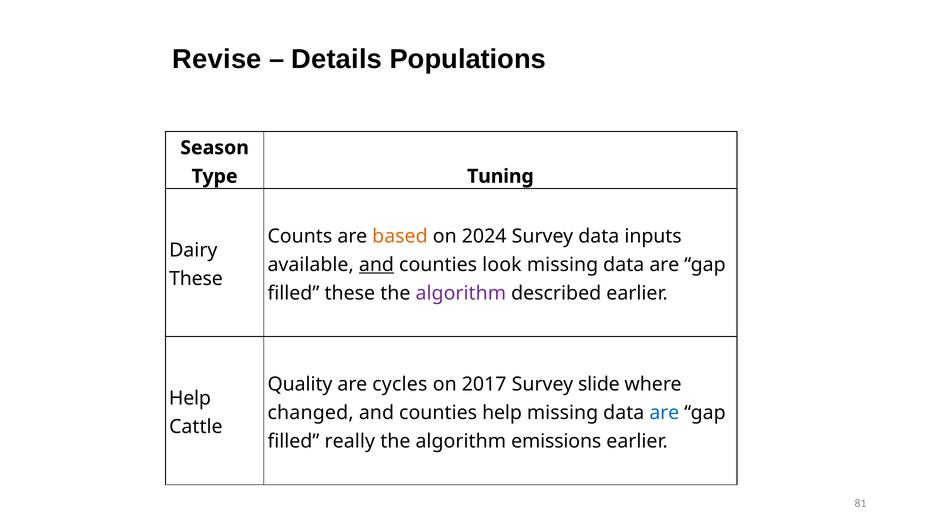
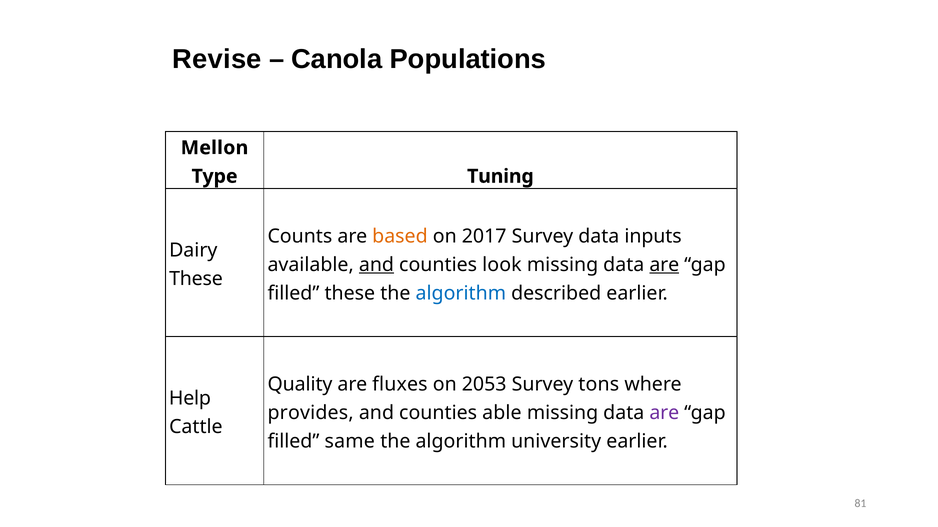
Details: Details -> Canola (337, 59)
Season: Season -> Mellon (214, 148)
2024: 2024 -> 2017 (484, 236)
are underline: none -> present (664, 265)
algorithm colour: purple -> blue (461, 294)
cycles: cycles -> fluxes (400, 385)
2017: 2017 -> 2053 (484, 385)
slide: slide -> tons (599, 385)
changed: changed -> provides (311, 413)
counties help: help -> able (502, 413)
are colour: blue -> purple (664, 413)
really: really -> same (350, 442)
emissions: emissions -> university (556, 442)
